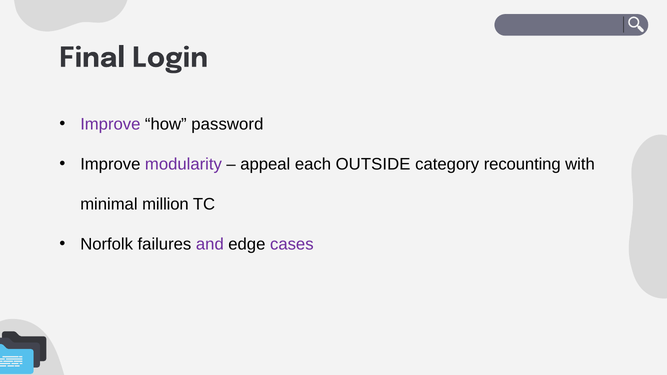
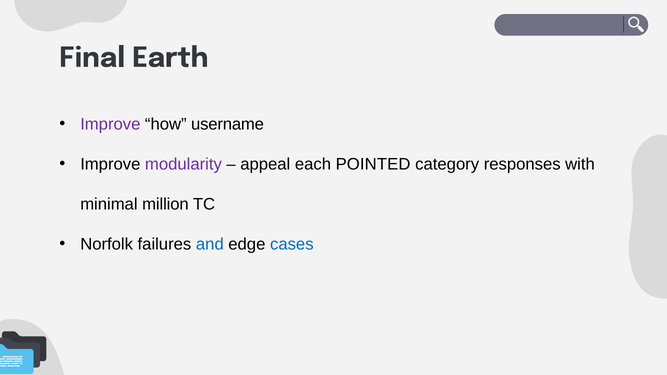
Login: Login -> Earth (170, 58)
password: password -> username (228, 124)
OUTSIDE: OUTSIDE -> POINTED (373, 164)
recounting: recounting -> responses (522, 164)
and colour: purple -> blue (210, 244)
cases colour: purple -> blue (292, 244)
